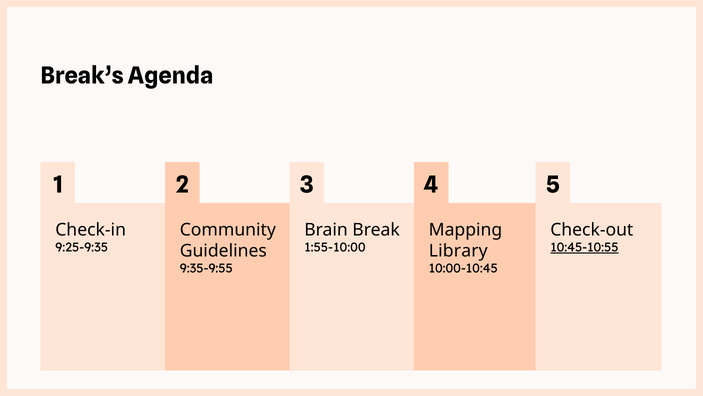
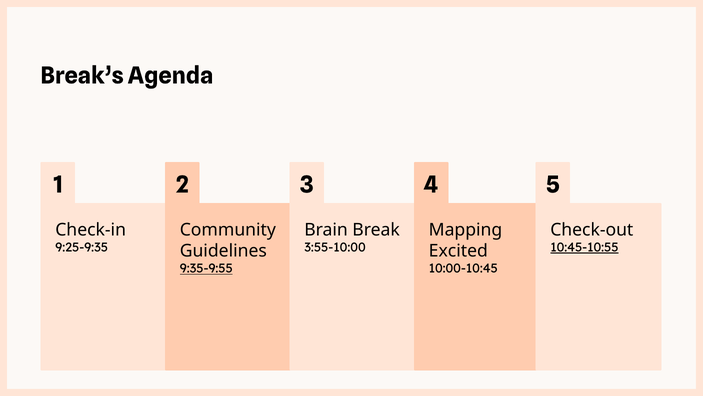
1:55-10:00: 1:55-10:00 -> 3:55-10:00 (335, 247)
Library: Library -> Excited (458, 251)
9:35-9:55 underline: none -> present (206, 268)
